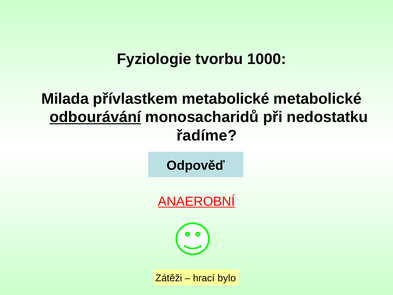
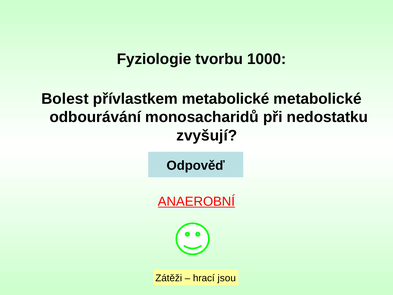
Milada: Milada -> Bolest (65, 99)
odbourávání underline: present -> none (95, 117)
řadíme: řadíme -> zvyšují (207, 135)
bylo: bylo -> jsou (227, 278)
